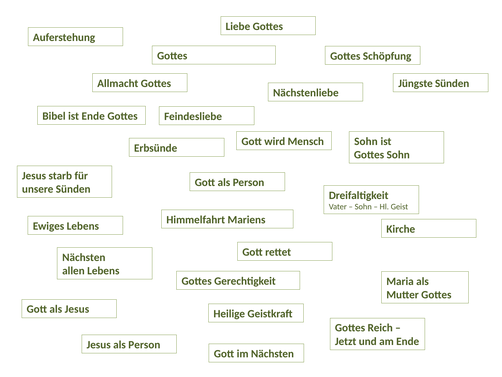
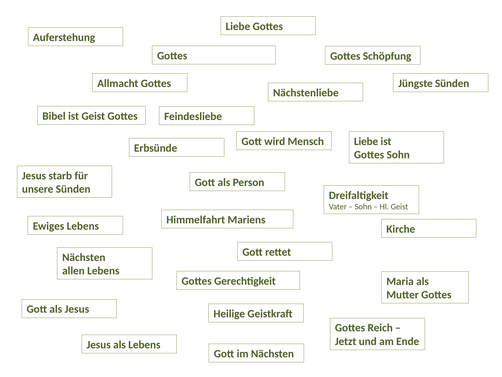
ist Ende: Ende -> Geist (93, 116)
Sohn: Sohn -> Liebe (366, 141)
Jesus als Person: Person -> Lebens (144, 344)
